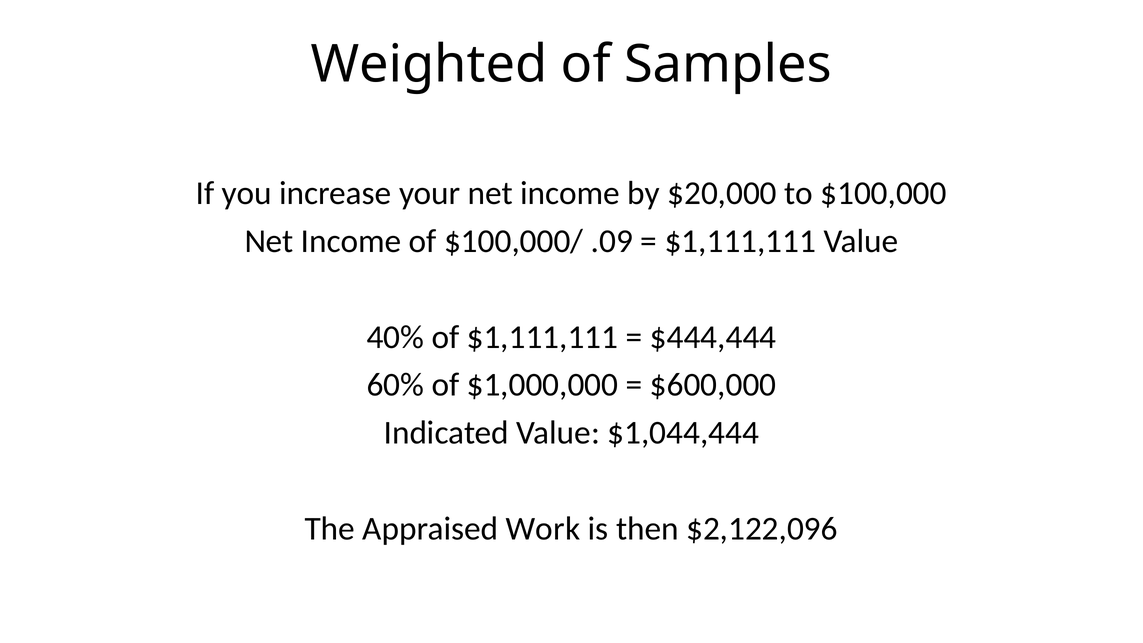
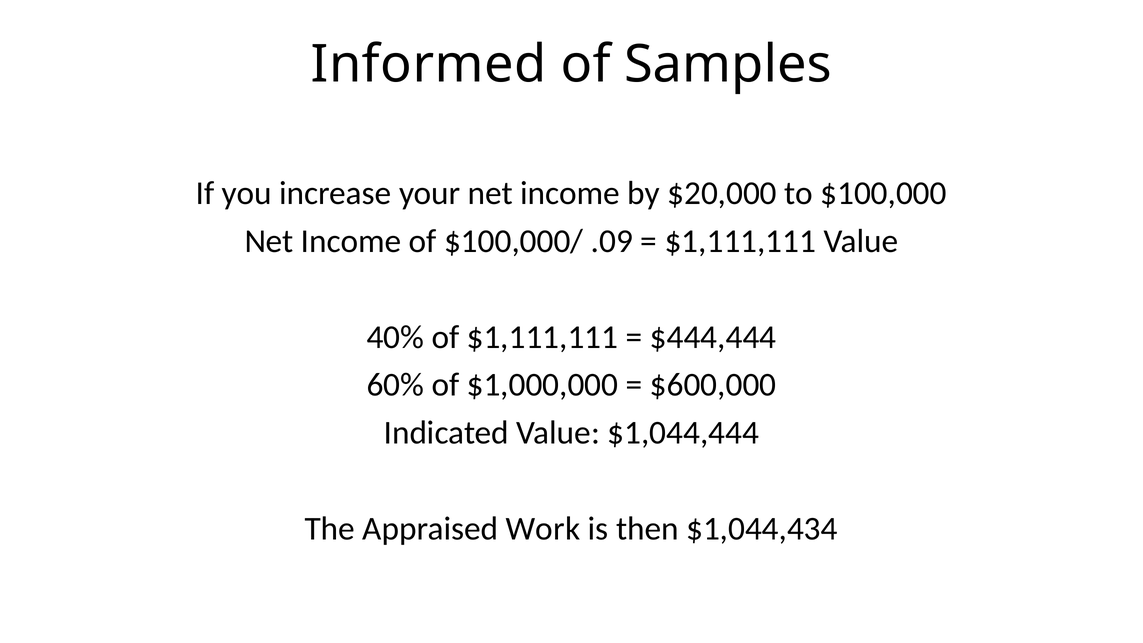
Weighted: Weighted -> Informed (429, 65)
$2,122,096: $2,122,096 -> $1,044,434 (762, 529)
